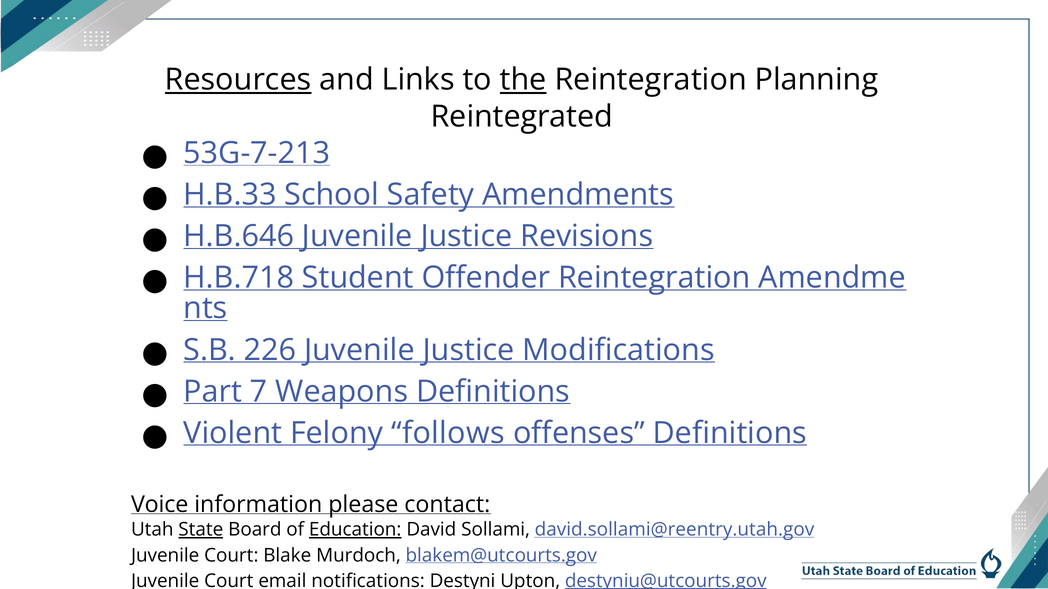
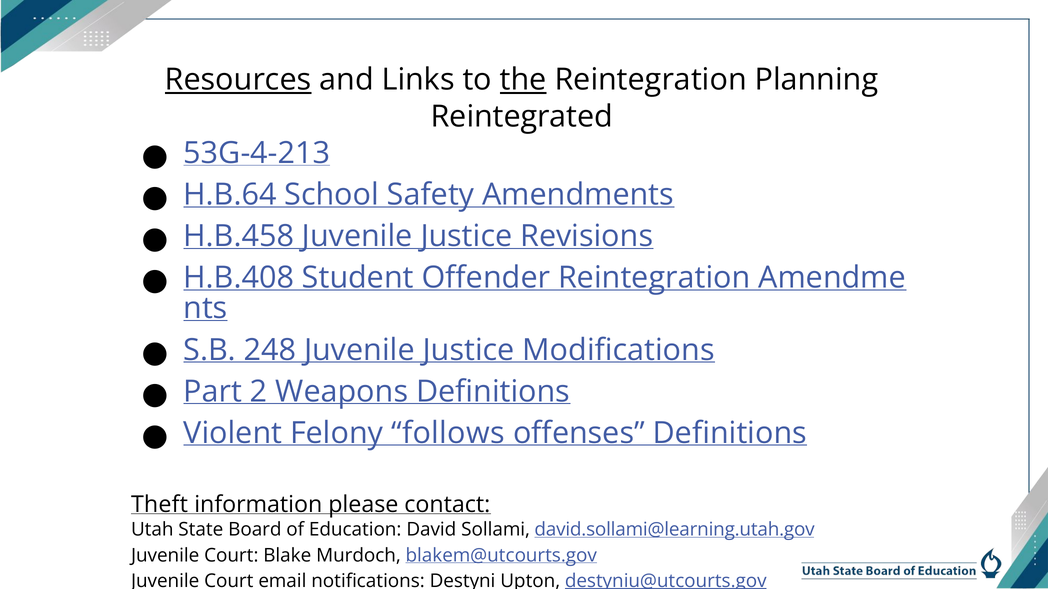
53G-7-213: 53G-7-213 -> 53G-4-213 (257, 153)
H.B.33: H.B.33 -> H.B.64 (230, 195)
H.B.646: H.B.646 -> H.B.458 (239, 236)
H.B.718: H.B.718 -> H.B.408 (239, 278)
226: 226 -> 248 (270, 350)
7: 7 -> 2 (259, 392)
Voice: Voice -> Theft (160, 505)
State underline: present -> none (201, 530)
Education underline: present -> none (355, 530)
david.sollami@reentry.utah.gov: david.sollami@reentry.utah.gov -> david.sollami@learning.utah.gov (675, 530)
